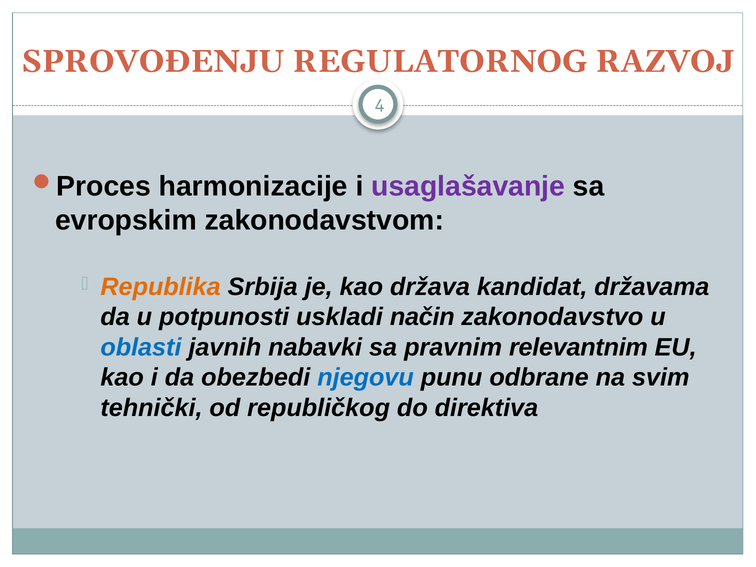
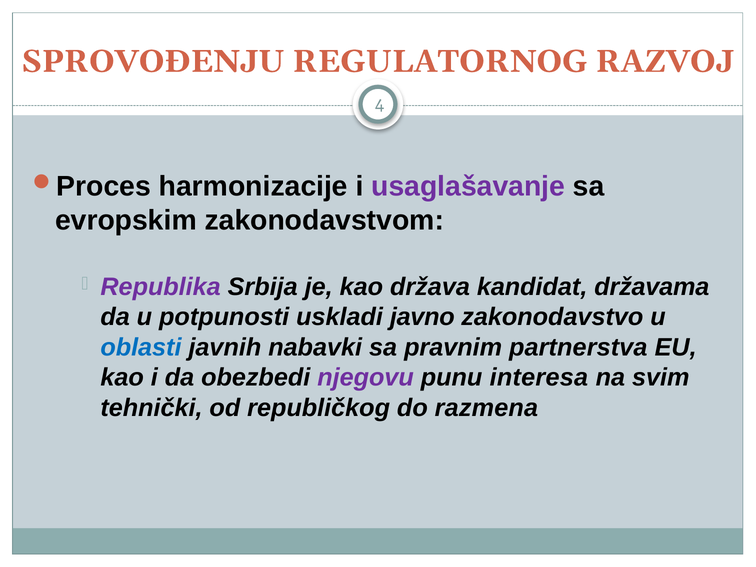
Republika colour: orange -> purple (161, 287)
način: način -> javno (422, 317)
relevantnim: relevantnim -> partnerstva (578, 347)
njegovu colour: blue -> purple (366, 378)
odbrane: odbrane -> interesa (539, 378)
direktiva: direktiva -> razmena (486, 408)
